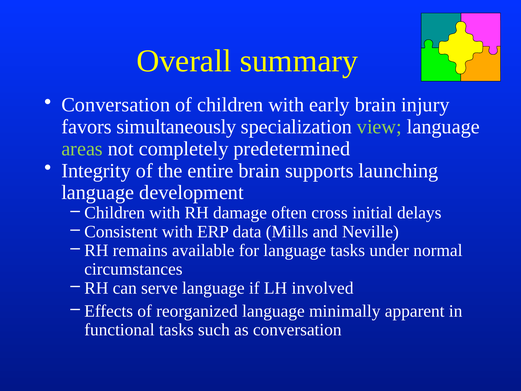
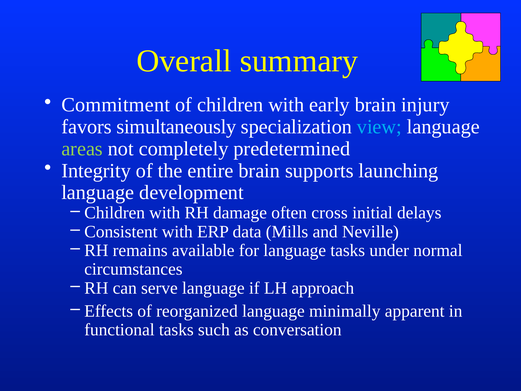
Conversation: Conversation -> Commitment (116, 105)
view colour: light green -> light blue (379, 127)
involved: involved -> approach (323, 288)
